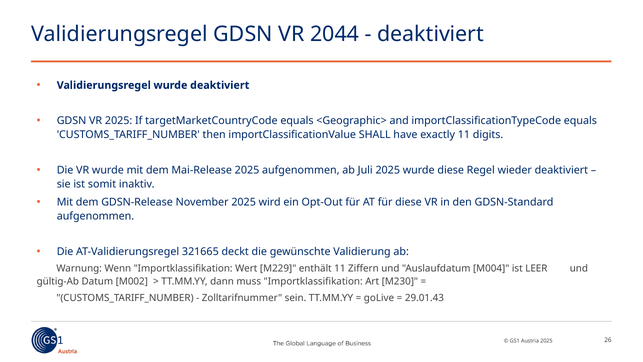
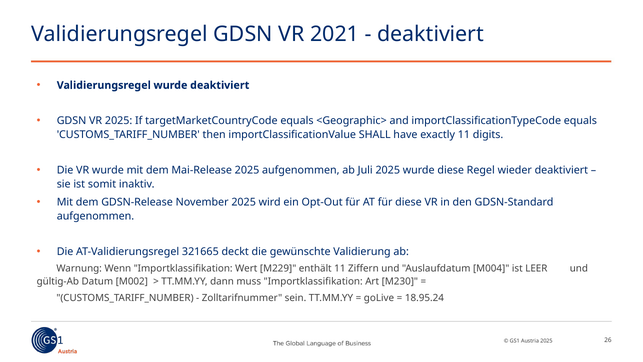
2044: 2044 -> 2021 (335, 34)
29.01.43: 29.01.43 -> 18.95.24 (424, 298)
